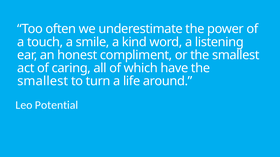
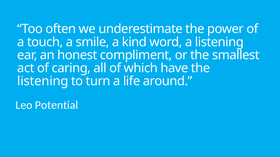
smallest: smallest -> listening (43, 81)
